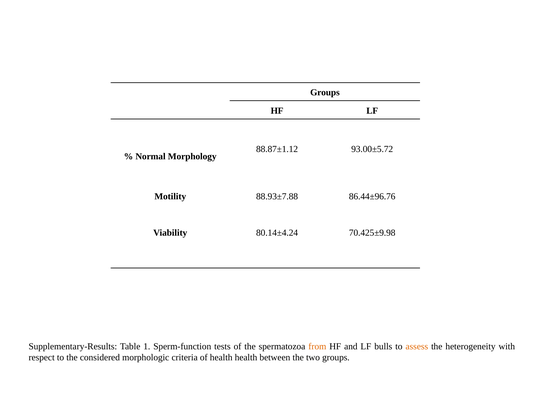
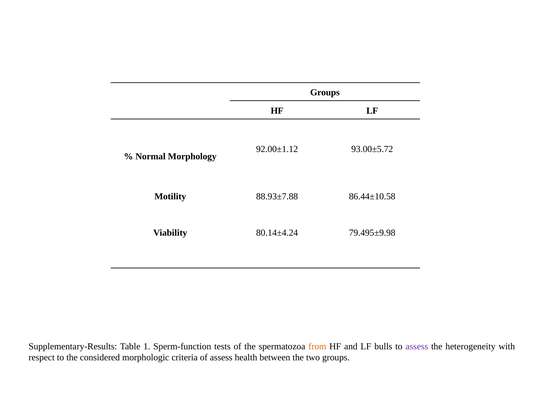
88.87±1.12: 88.87±1.12 -> 92.00±1.12 (277, 149)
86.44±96.76: 86.44±96.76 -> 86.44±10.58 (372, 196)
70.425±9.98: 70.425±9.98 -> 79.495±9.98 (372, 232)
assess colour: orange -> purple (417, 346)
of health: health -> assess (221, 357)
